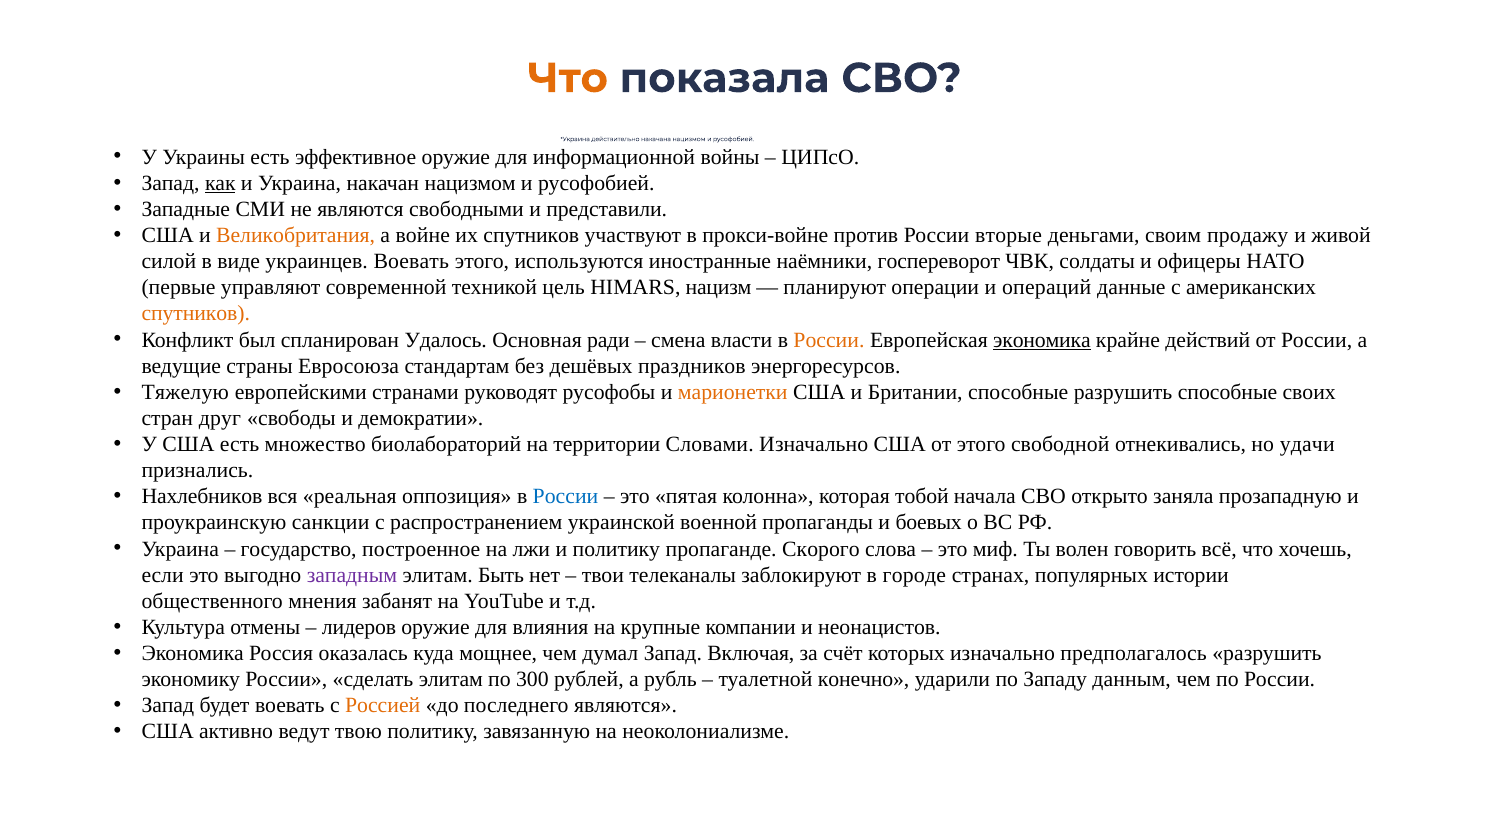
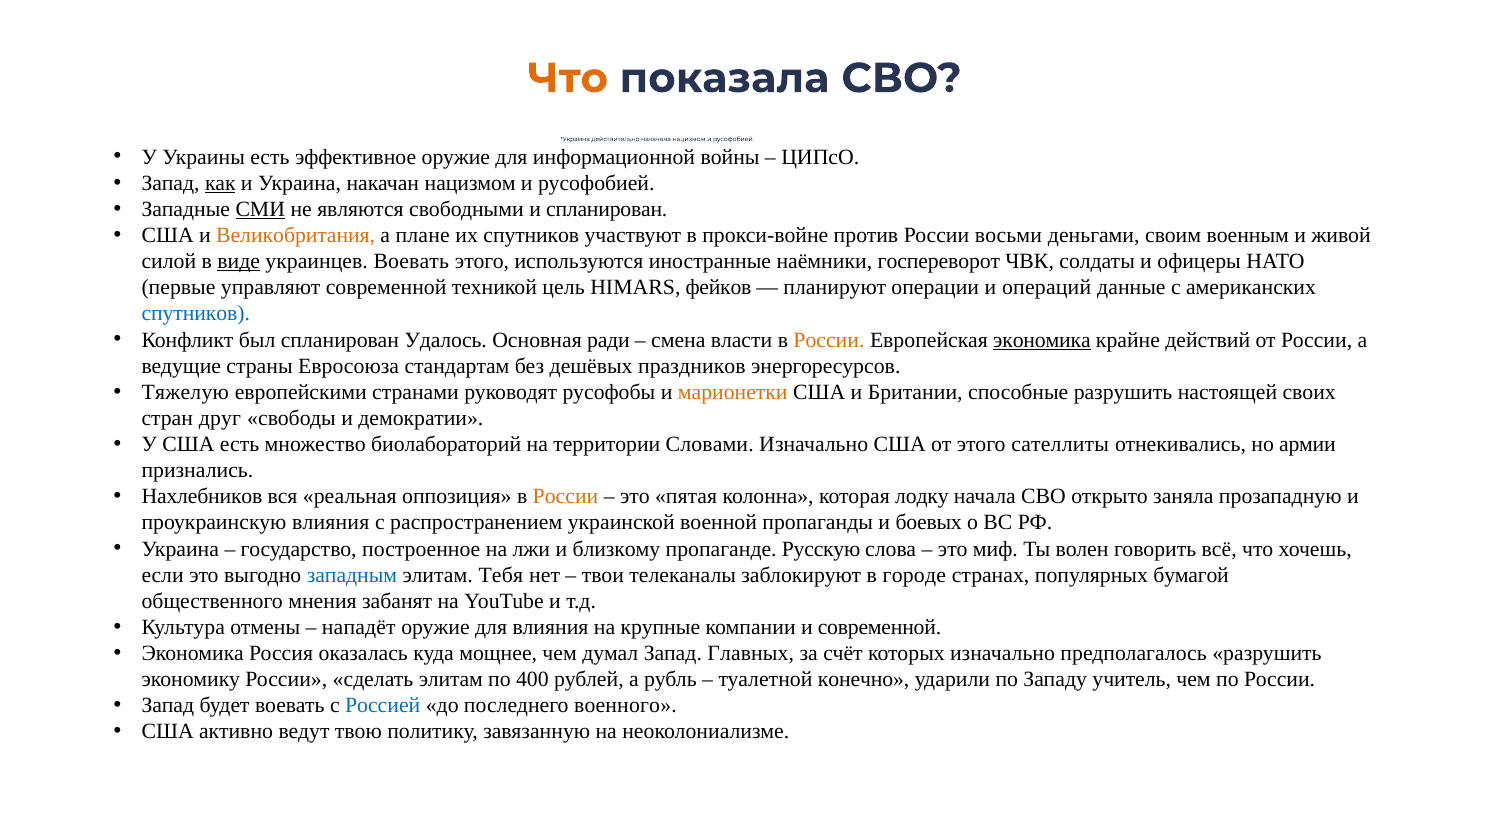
СМИ underline: none -> present (260, 209)
и представили: представили -> спланирован (607, 209)
войне: войне -> плане (423, 235)
вторые: вторые -> восьми (1008, 235)
продажу: продажу -> военным (1248, 235)
виде underline: none -> present (239, 262)
нацизм: нацизм -> фейков (719, 288)
спутников colour: orange -> blue (196, 314)
разрушить способные: способные -> настоящей (1228, 392)
свободной: свободной -> сателлиты (1060, 444)
удачи: удачи -> армии (1307, 444)
России colour: blue -> orange (566, 497)
тобой: тобой -> лодку (922, 497)
проукраинскую санкции: санкции -> влияния (331, 523)
и политику: политику -> близкому (616, 549)
Скорого: Скорого -> Русскую (821, 549)
западным colour: purple -> blue (352, 575)
Быть: Быть -> Тебя (501, 575)
истории: истории -> бумагой (1191, 575)
лидеров: лидеров -> нападёт (359, 627)
и неонацистов: неонацистов -> современной (879, 627)
Включая: Включая -> Главных (751, 654)
300: 300 -> 400 (532, 680)
данным: данным -> учитель (1132, 680)
Россией colour: orange -> blue (383, 706)
последнего являются: являются -> военного (625, 706)
